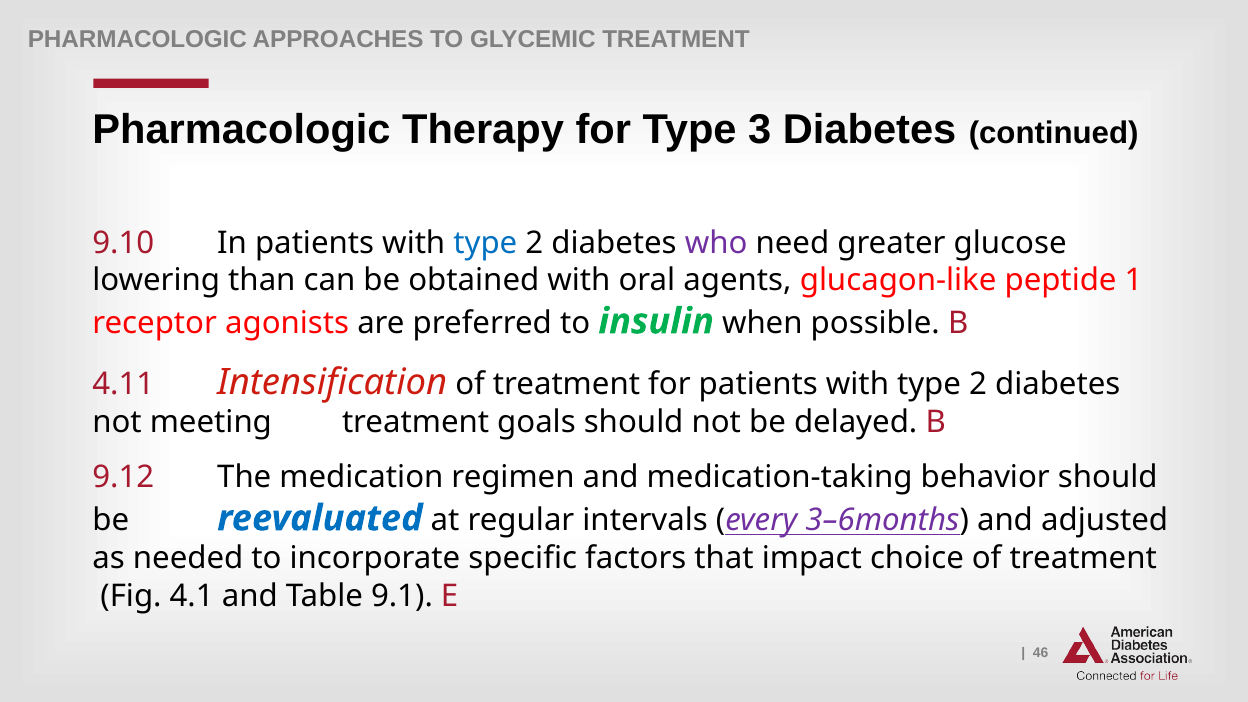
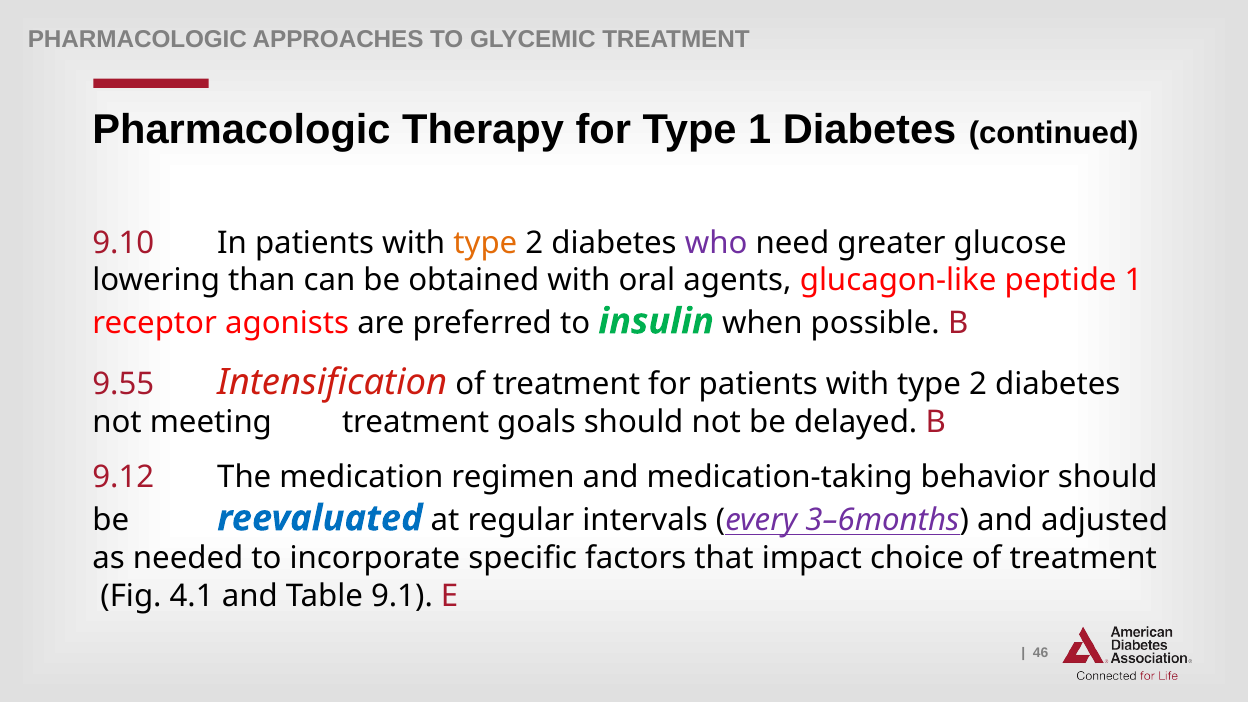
Type 3: 3 -> 1 (760, 130)
type colour: blue -> orange (485, 243)
4.11: 4.11 -> 9.55 (123, 384)
